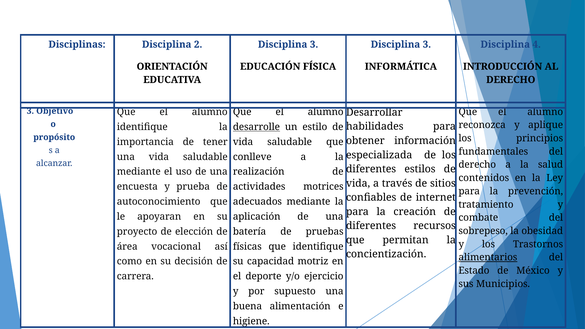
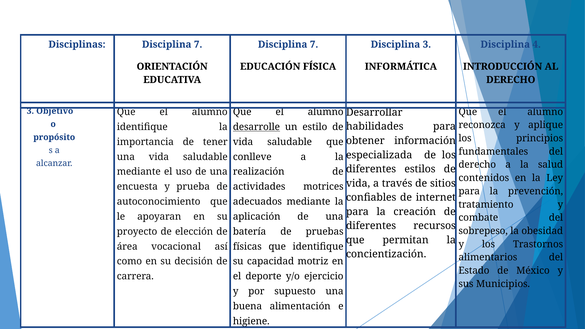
Disciplinas Disciplina 2: 2 -> 7 (198, 44)
3: 3 -> 7 (314, 44)
alimentarios underline: present -> none (488, 257)
